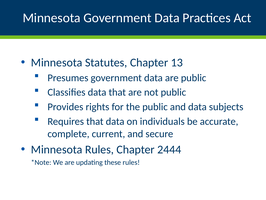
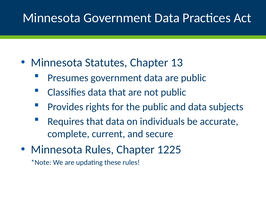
2444: 2444 -> 1225 (169, 149)
